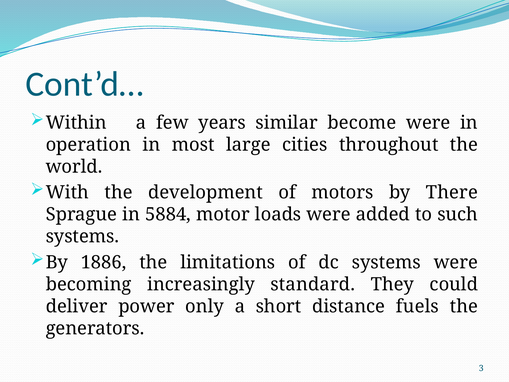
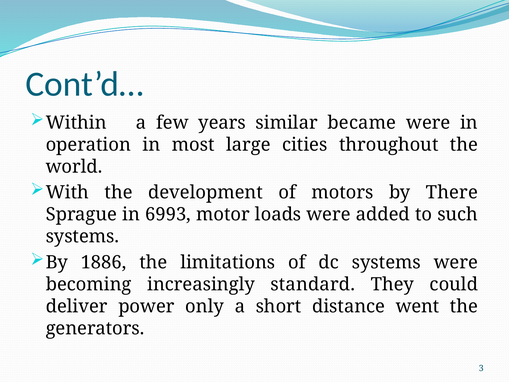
become: become -> became (362, 123)
5884: 5884 -> 6993 (168, 214)
fuels: fuels -> went (418, 306)
